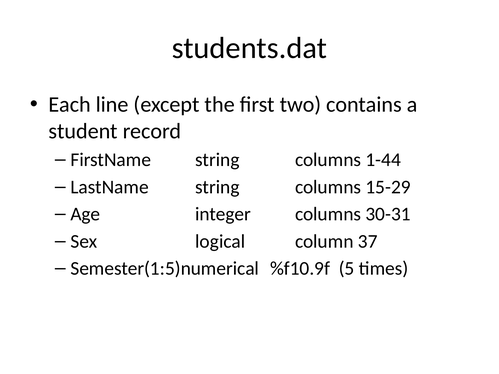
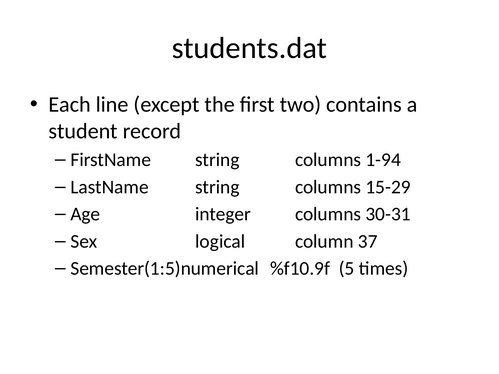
1-44: 1-44 -> 1-94 (383, 160)
